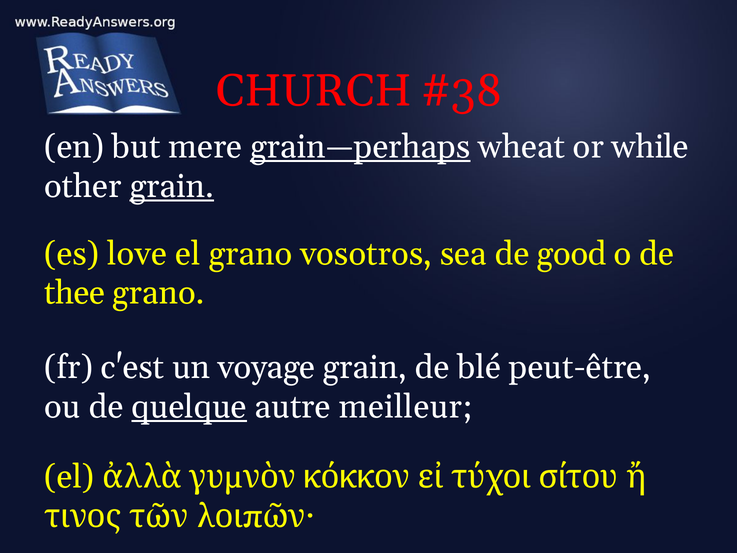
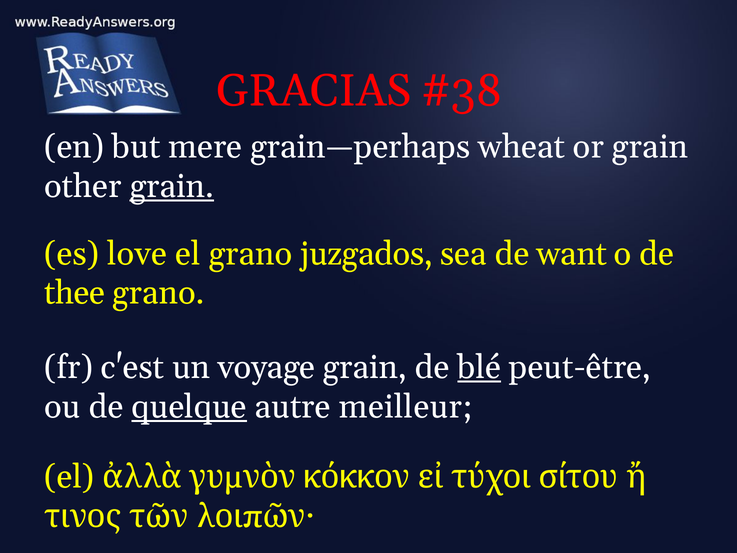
CHURCH: CHURCH -> GRACIAS (314, 91)
grain—perhaps underline: present -> none (360, 147)
or while: while -> grain (650, 147)
vosotros: vosotros -> juzgados (366, 254)
good: good -> want (572, 254)
blé underline: none -> present (479, 367)
